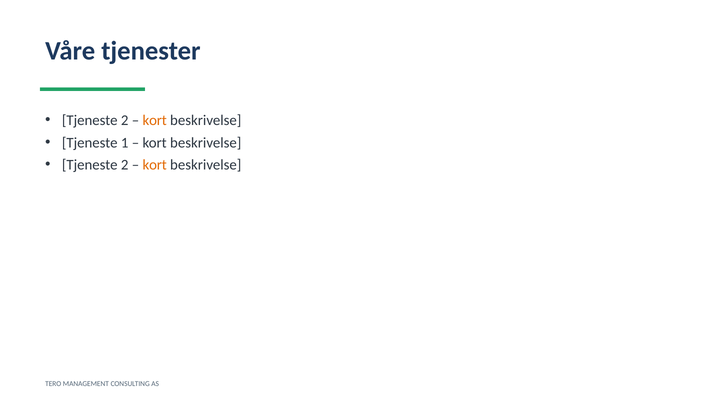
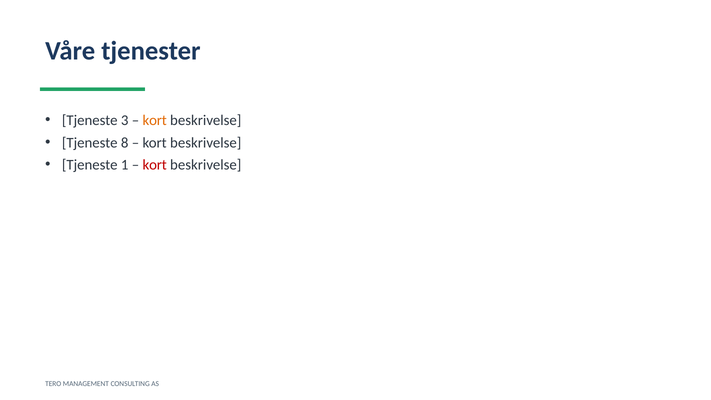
2: 2 -> 3 (125, 120)
1: 1 -> 8 (125, 143)
2: 2 -> 1 (125, 165)
kort colour: orange -> red (155, 165)
